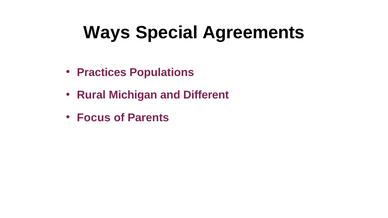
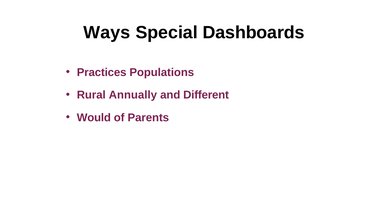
Agreements: Agreements -> Dashboards (254, 33)
Michigan: Michigan -> Annually (133, 95)
Focus: Focus -> Would (94, 118)
